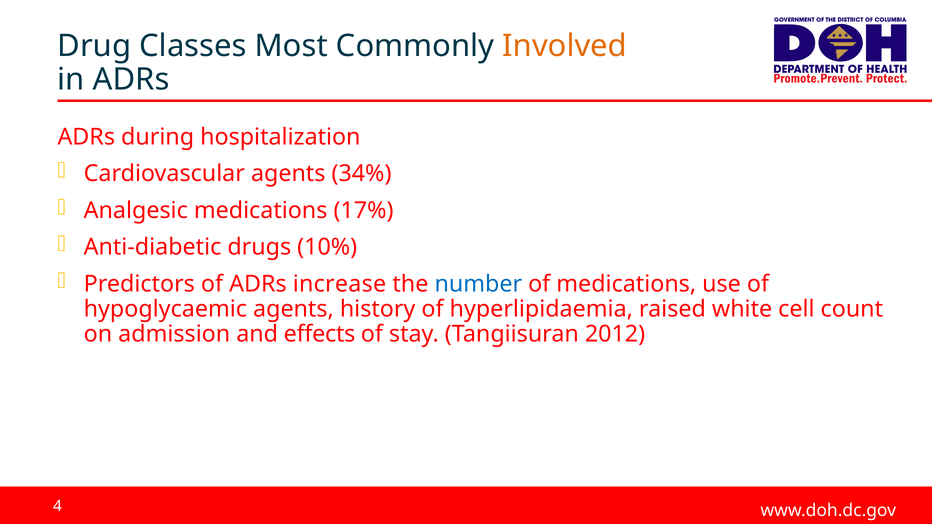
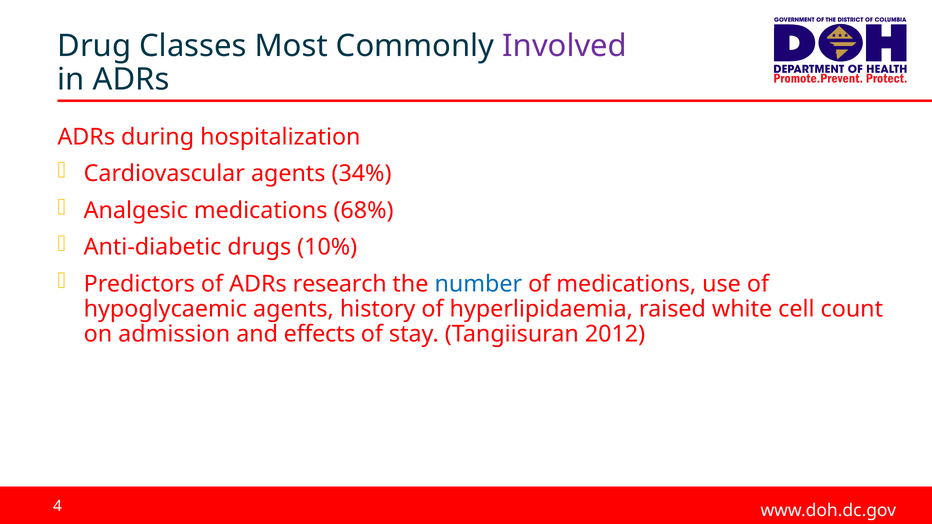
Involved colour: orange -> purple (565, 46)
17%: 17% -> 68% (364, 211)
increase: increase -> research (340, 284)
